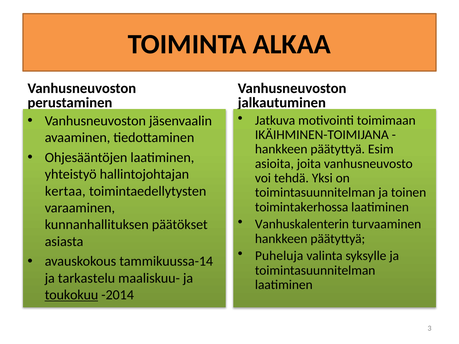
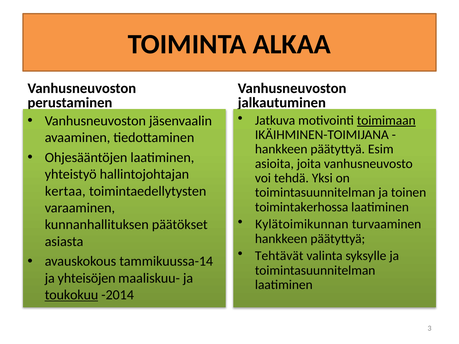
toimimaan underline: none -> present (386, 120)
Vanhuskalenterin: Vanhuskalenterin -> Kylätoimikunnan (302, 224)
Puheluja: Puheluja -> Tehtävät (279, 256)
tarkastelu: tarkastelu -> yhteisöjen (87, 278)
